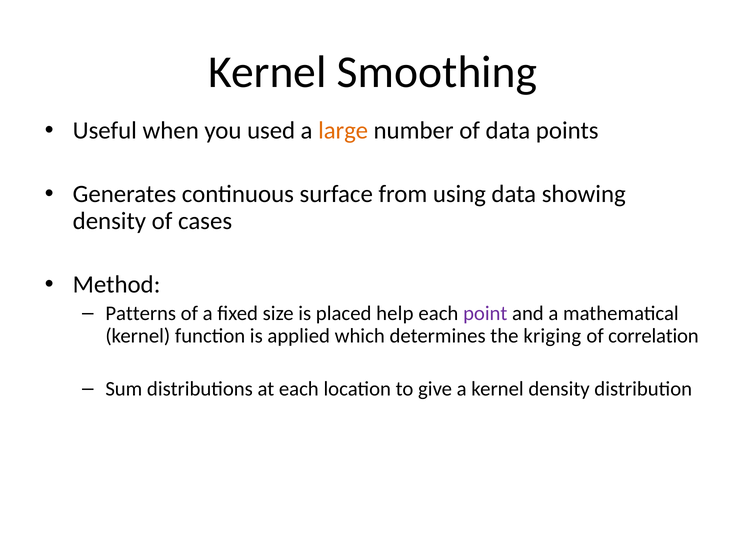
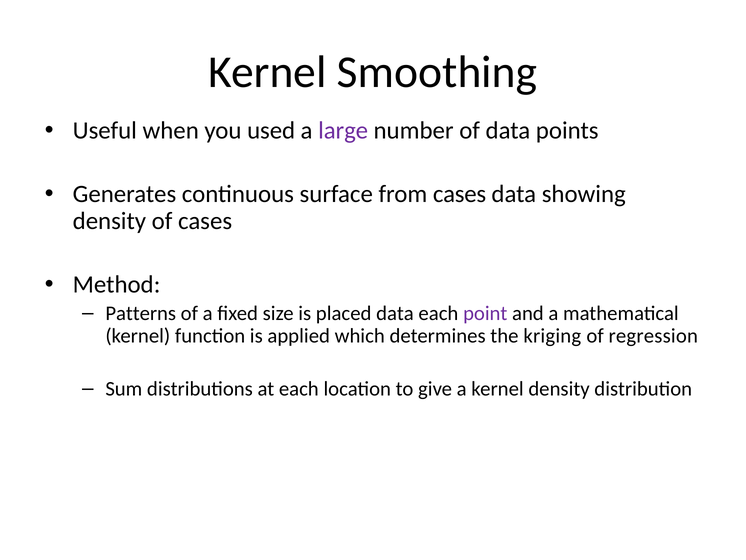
large colour: orange -> purple (343, 130)
from using: using -> cases (460, 194)
placed help: help -> data (395, 313)
correlation: correlation -> regression (653, 336)
